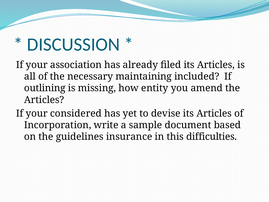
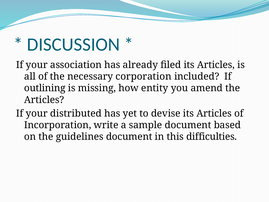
maintaining: maintaining -> corporation (144, 76)
considered: considered -> distributed (76, 113)
guidelines insurance: insurance -> document (129, 137)
